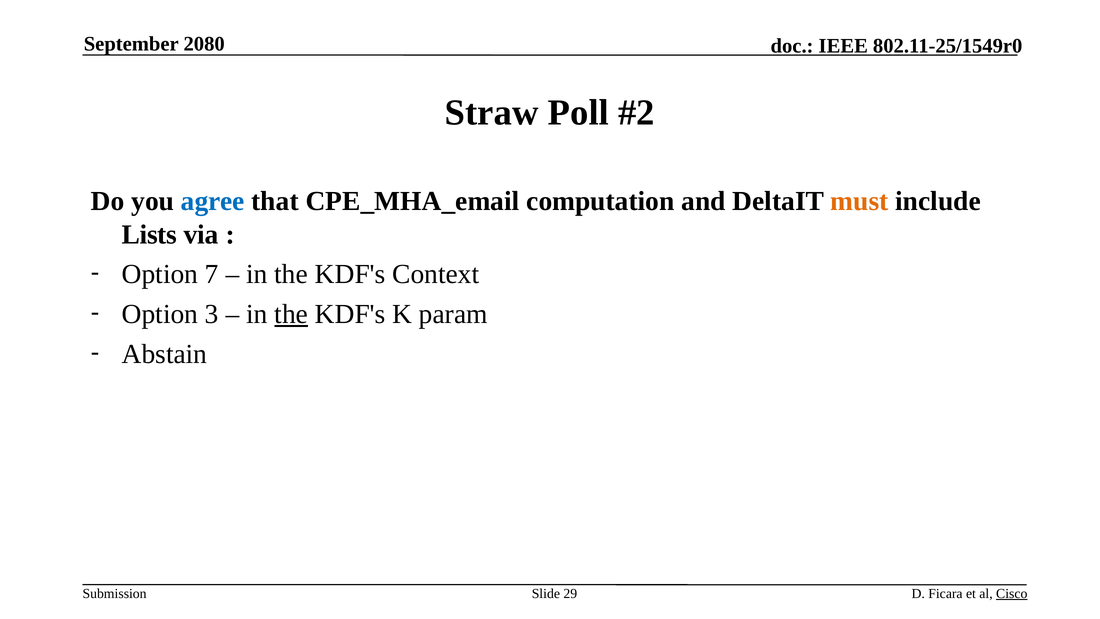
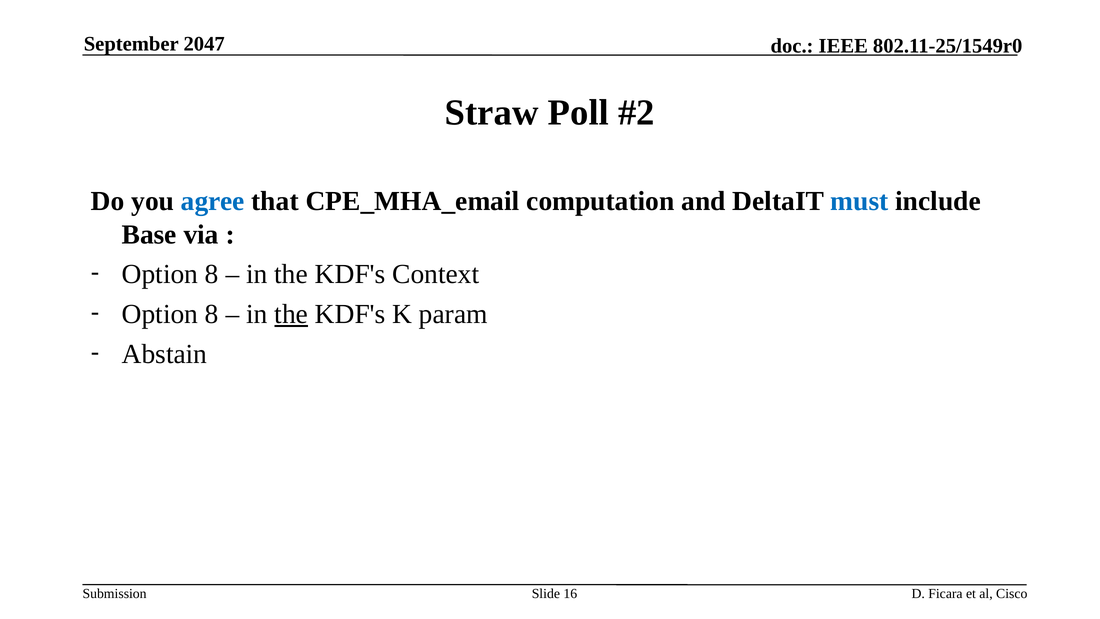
2080: 2080 -> 2047 (204, 44)
must colour: orange -> blue (859, 201)
Lists: Lists -> Base (149, 234)
7: 7 -> 8 (212, 274)
3: 3 -> 8 (212, 314)
29: 29 -> 16 (570, 593)
Cisco underline: present -> none (1012, 593)
